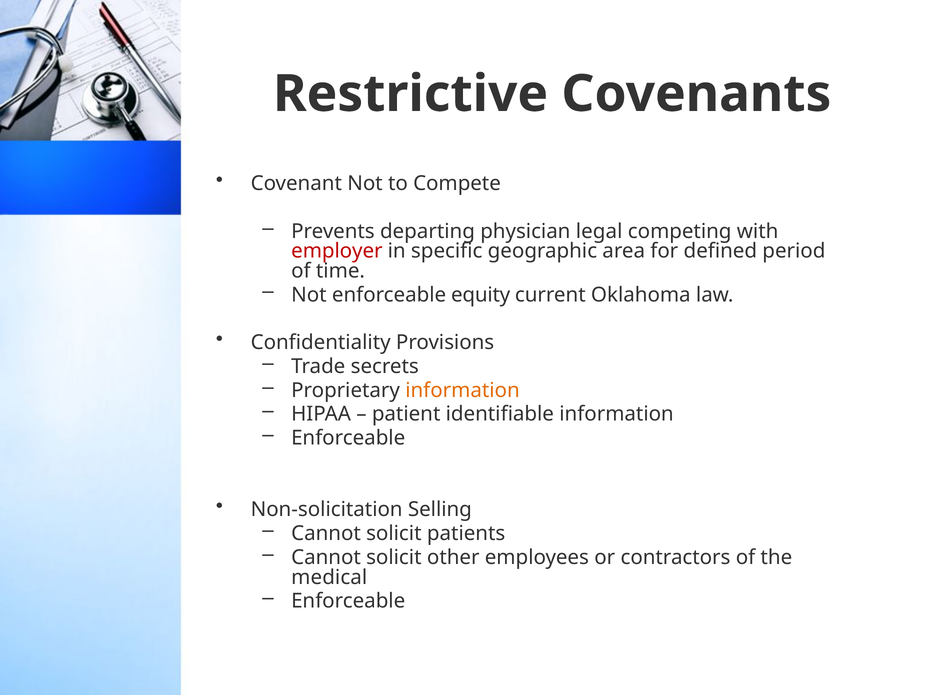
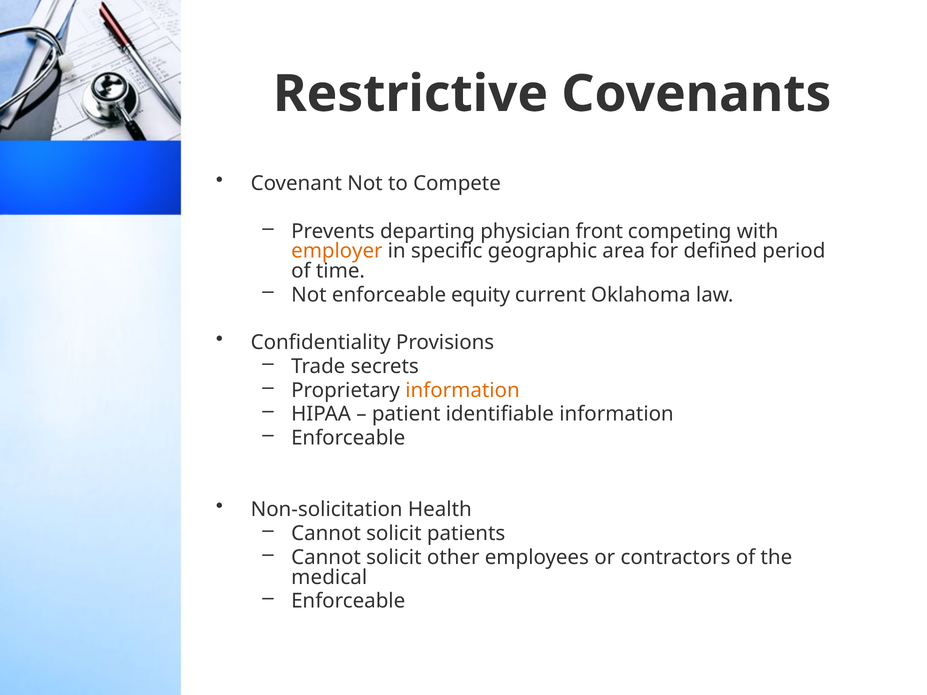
legal: legal -> front (599, 231)
employer colour: red -> orange (337, 251)
Selling: Selling -> Health (440, 510)
